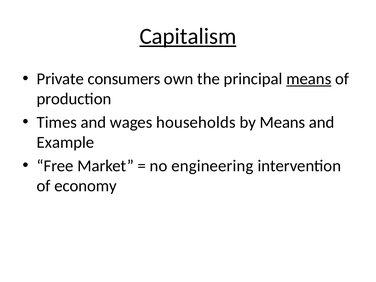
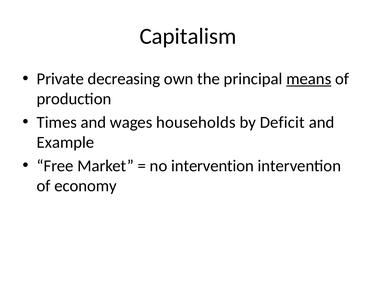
Capitalism underline: present -> none (188, 36)
consumers: consumers -> decreasing (124, 79)
by Means: Means -> Deficit (282, 122)
no engineering: engineering -> intervention (213, 166)
